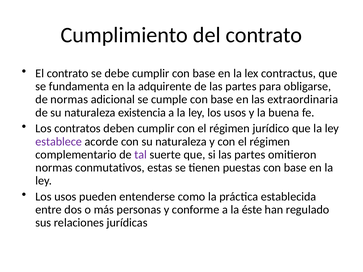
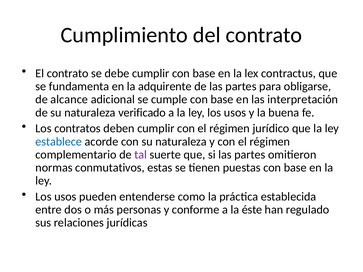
de normas: normas -> alcance (69, 100)
extraordinaria: extraordinaria -> interpretación (303, 100)
existencia: existencia -> verificado (142, 113)
establece colour: purple -> blue (59, 142)
